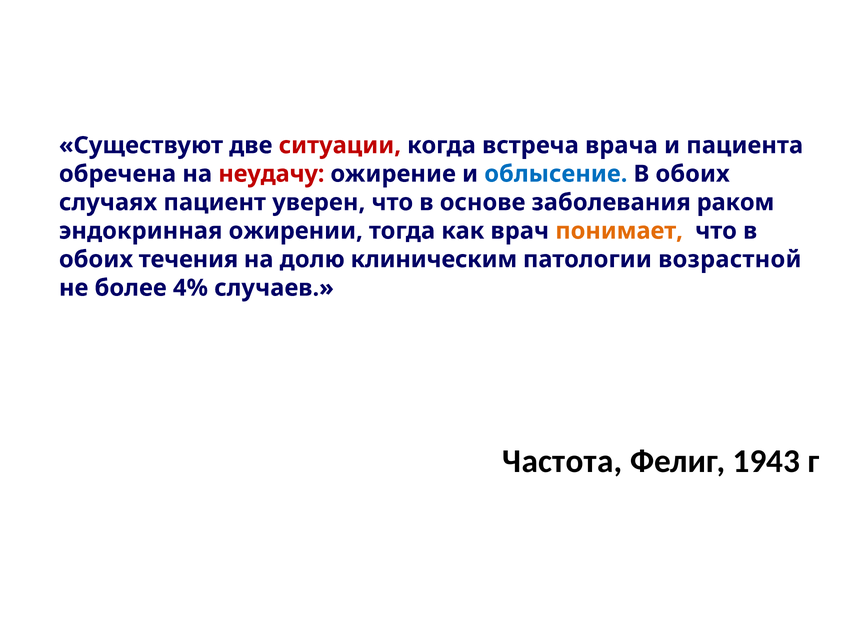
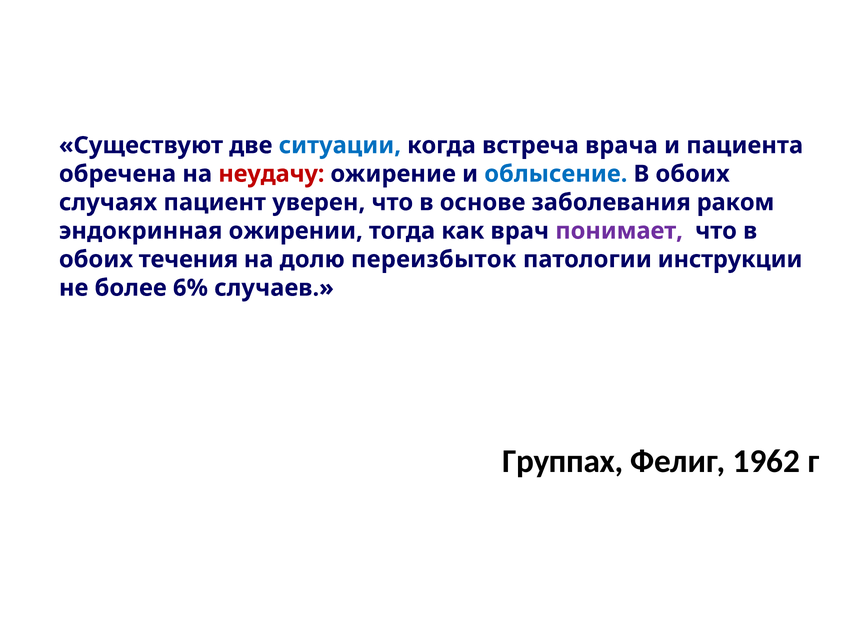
ситуации colour: red -> blue (340, 145)
понимает colour: orange -> purple (619, 231)
клиническим: клиническим -> переизбыток (434, 259)
возрастной: возрастной -> инструкции (730, 259)
4%: 4% -> 6% (190, 288)
Частота: Частота -> Группах (563, 462)
1943: 1943 -> 1962 (766, 462)
